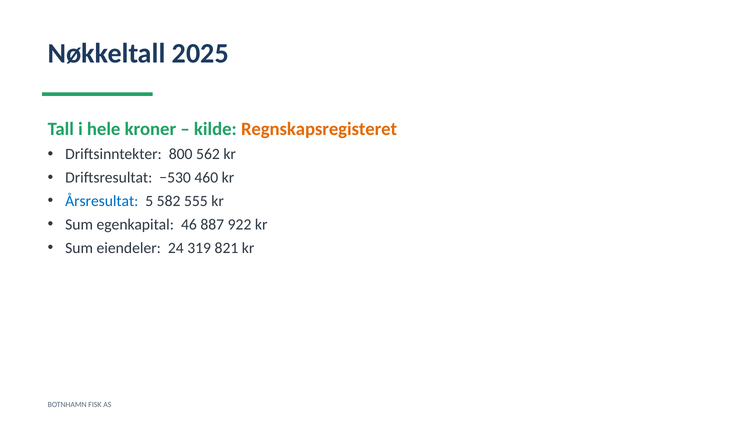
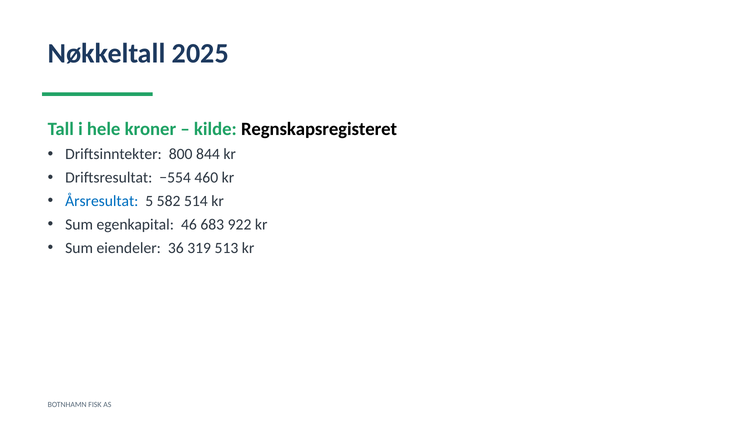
Regnskapsregisteret colour: orange -> black (319, 129)
562: 562 -> 844 (208, 154)
−530: −530 -> −554 (175, 177)
555: 555 -> 514 (196, 201)
887: 887 -> 683 (212, 224)
24: 24 -> 36 (176, 248)
821: 821 -> 513 (226, 248)
